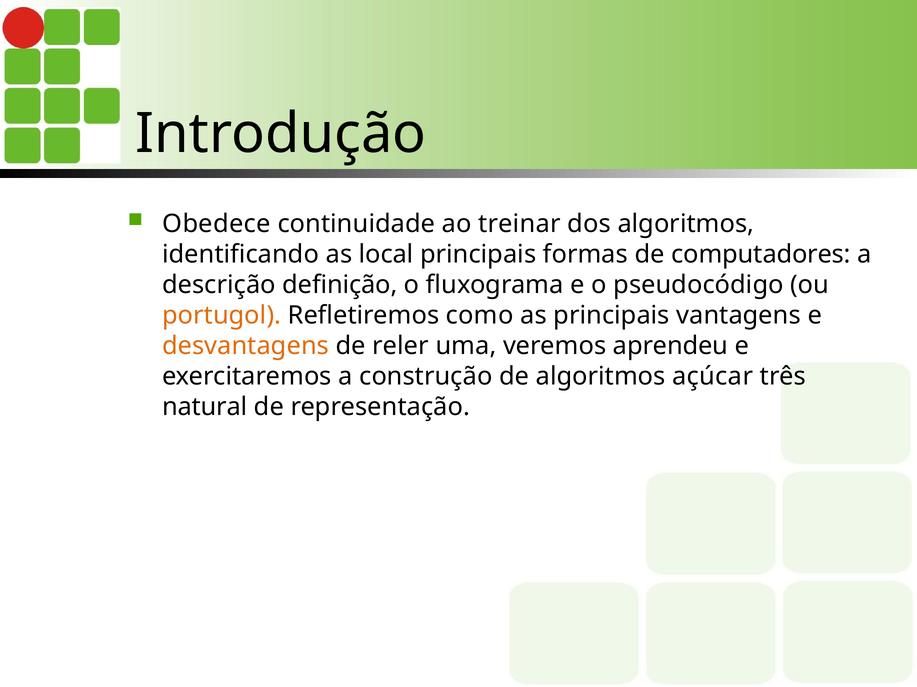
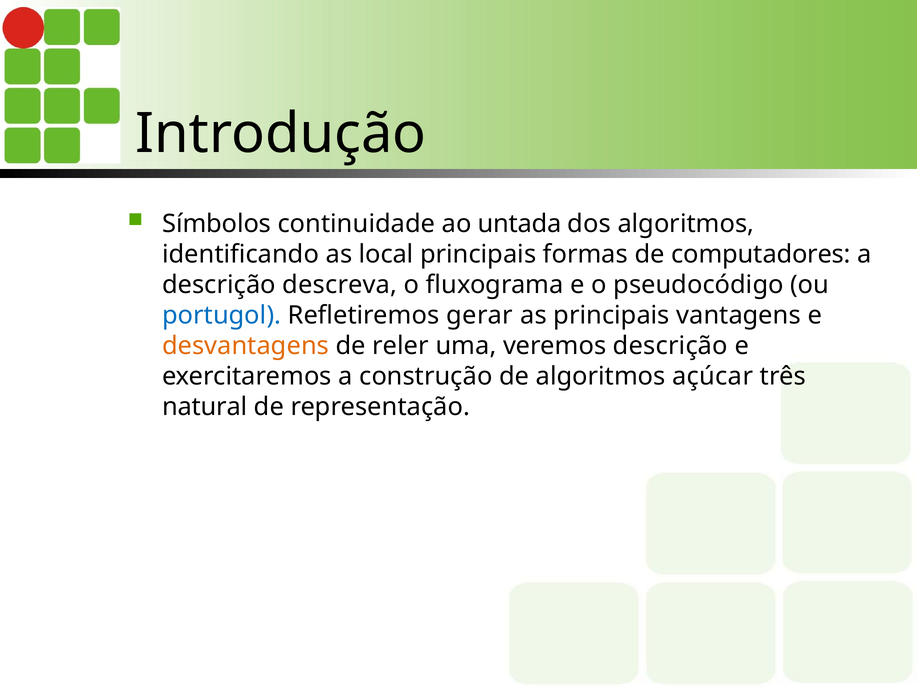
Obedece: Obedece -> Símbolos (217, 224)
treinar: treinar -> untada (520, 224)
definição: definição -> descreva (340, 285)
portugol colour: orange -> blue (222, 316)
como: como -> gerar (480, 316)
veremos aprendeu: aprendeu -> descrição (670, 346)
